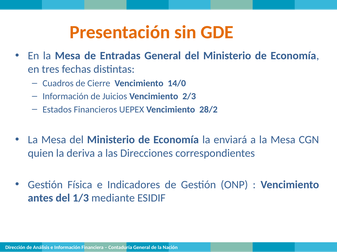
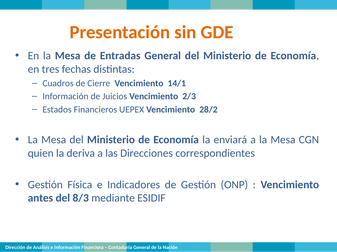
14/0: 14/0 -> 14/1 (177, 84)
1/3: 1/3 -> 8/3 (81, 199)
